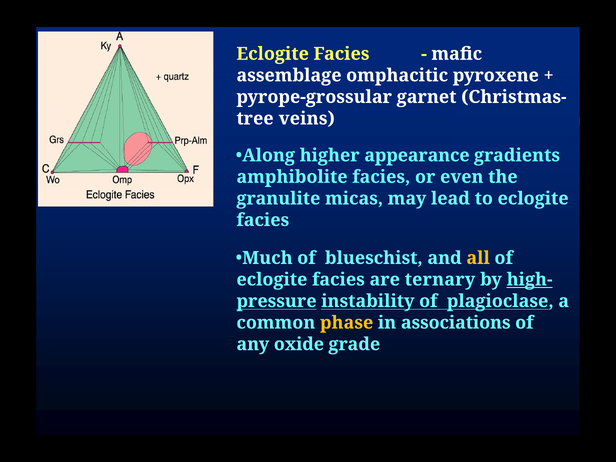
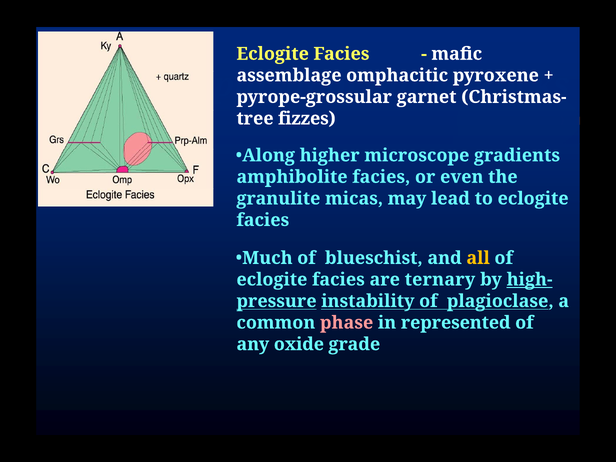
veins: veins -> fizzes (307, 119)
appearance: appearance -> microscope (417, 155)
phase colour: yellow -> pink (347, 323)
associations: associations -> represented (456, 323)
